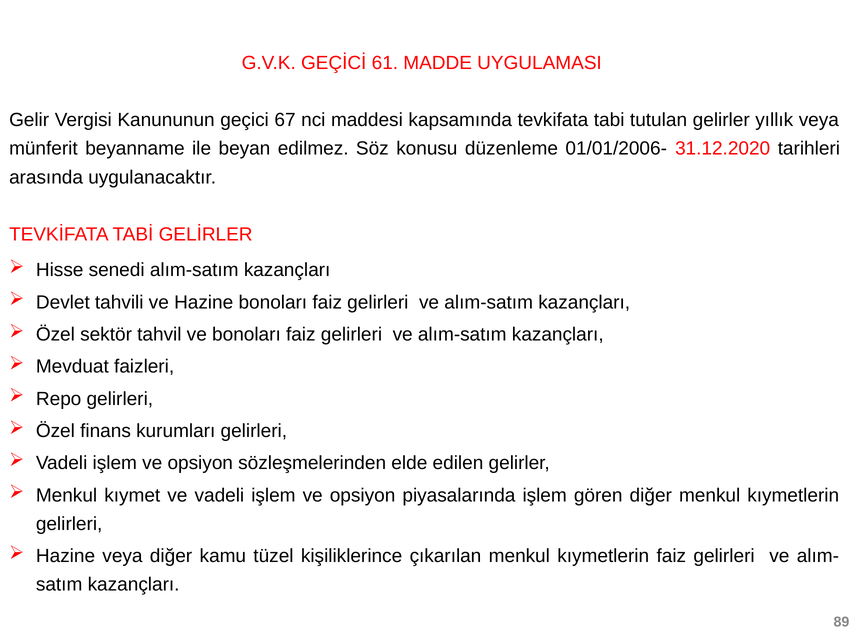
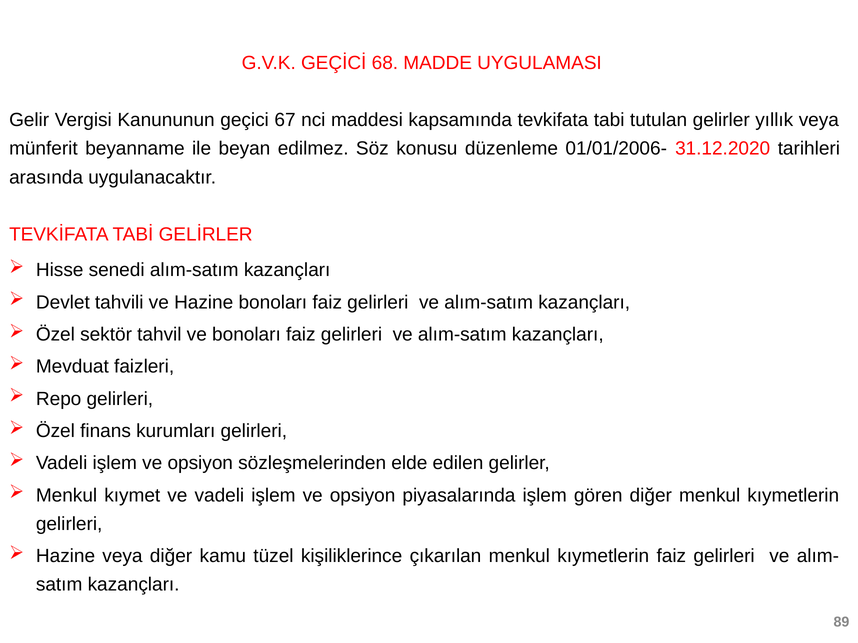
61: 61 -> 68 (385, 63)
